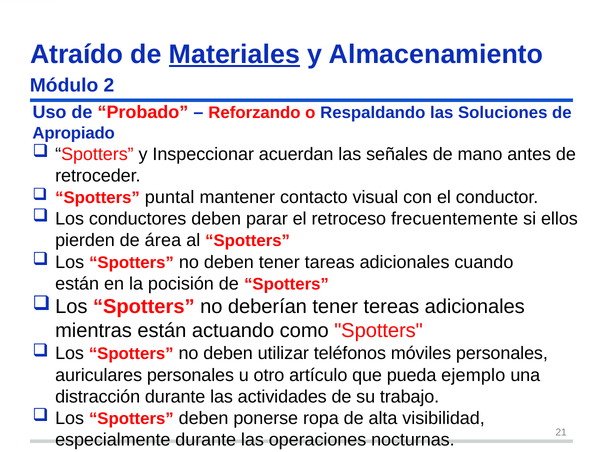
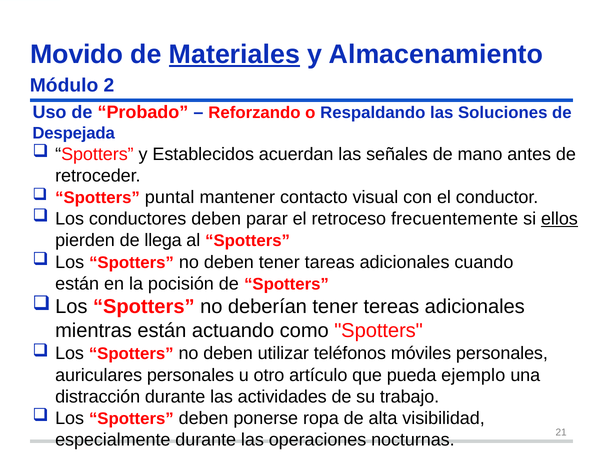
Atraído: Atraído -> Movido (77, 55)
Apropiado: Apropiado -> Despejada (74, 133)
Inspeccionar: Inspeccionar -> Establecidos (203, 154)
ellos underline: none -> present (559, 219)
área: área -> llega (163, 241)
